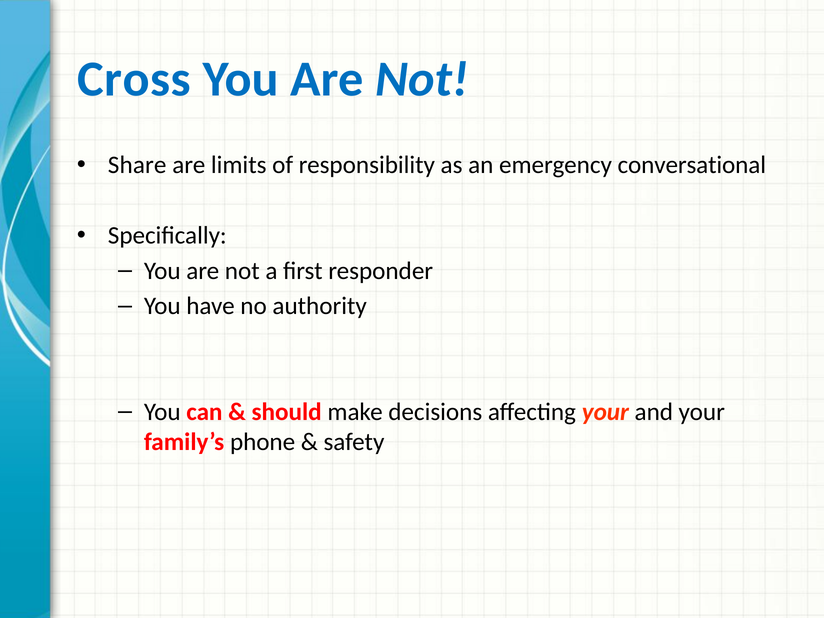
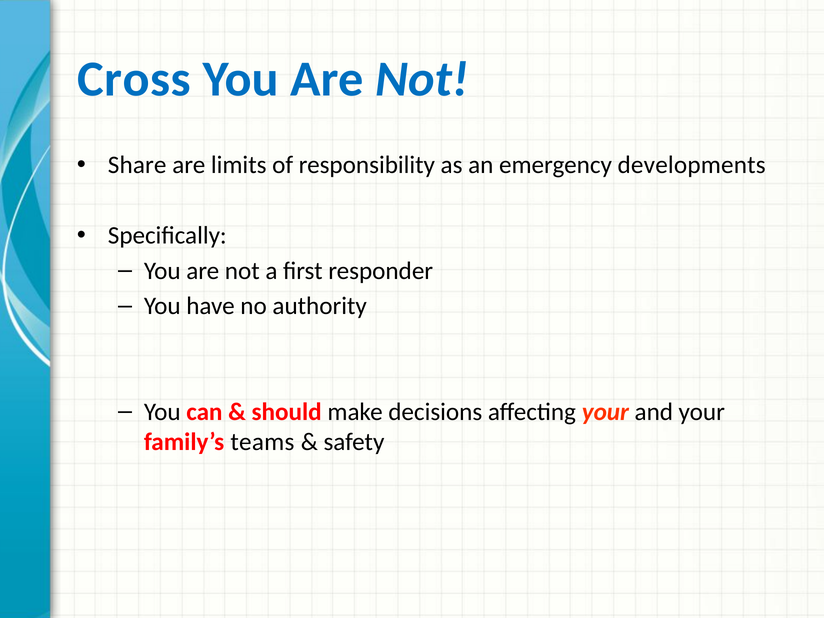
conversational: conversational -> developments (692, 165)
phone: phone -> teams (262, 442)
